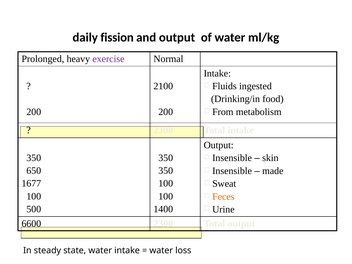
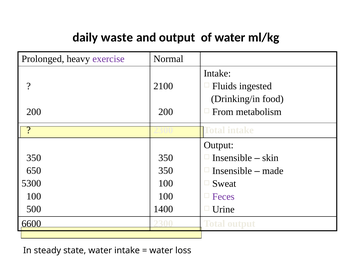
fission: fission -> waste (117, 37)
1677: 1677 -> 5300 (31, 184)
Feces colour: orange -> purple (223, 197)
